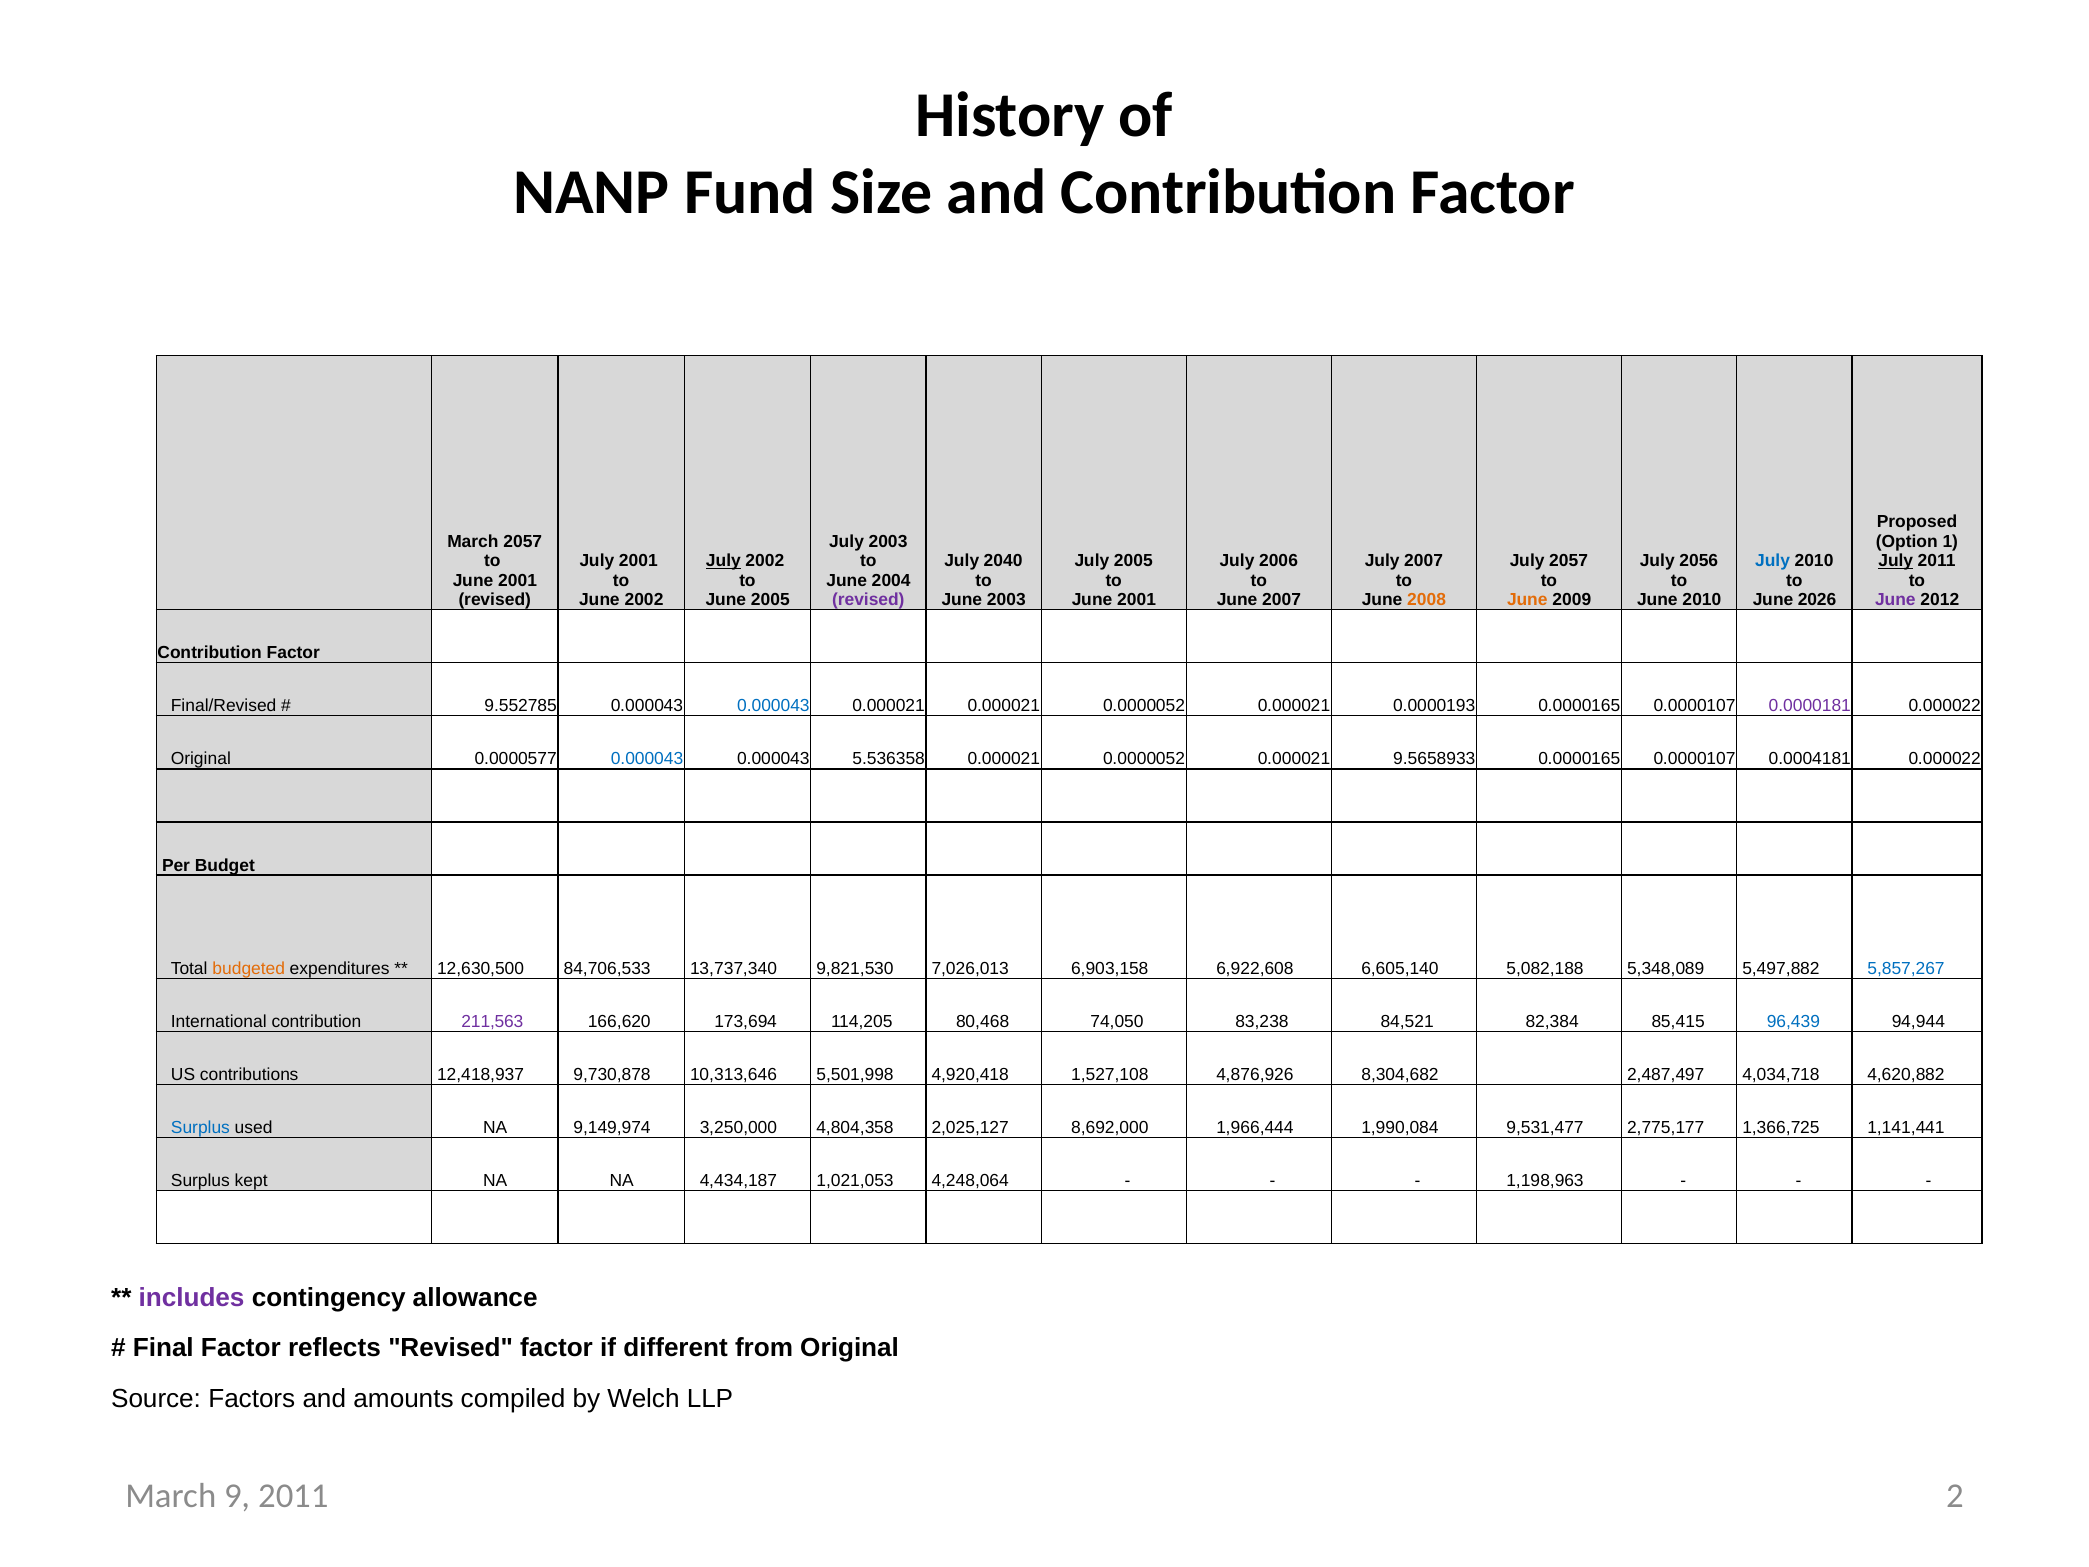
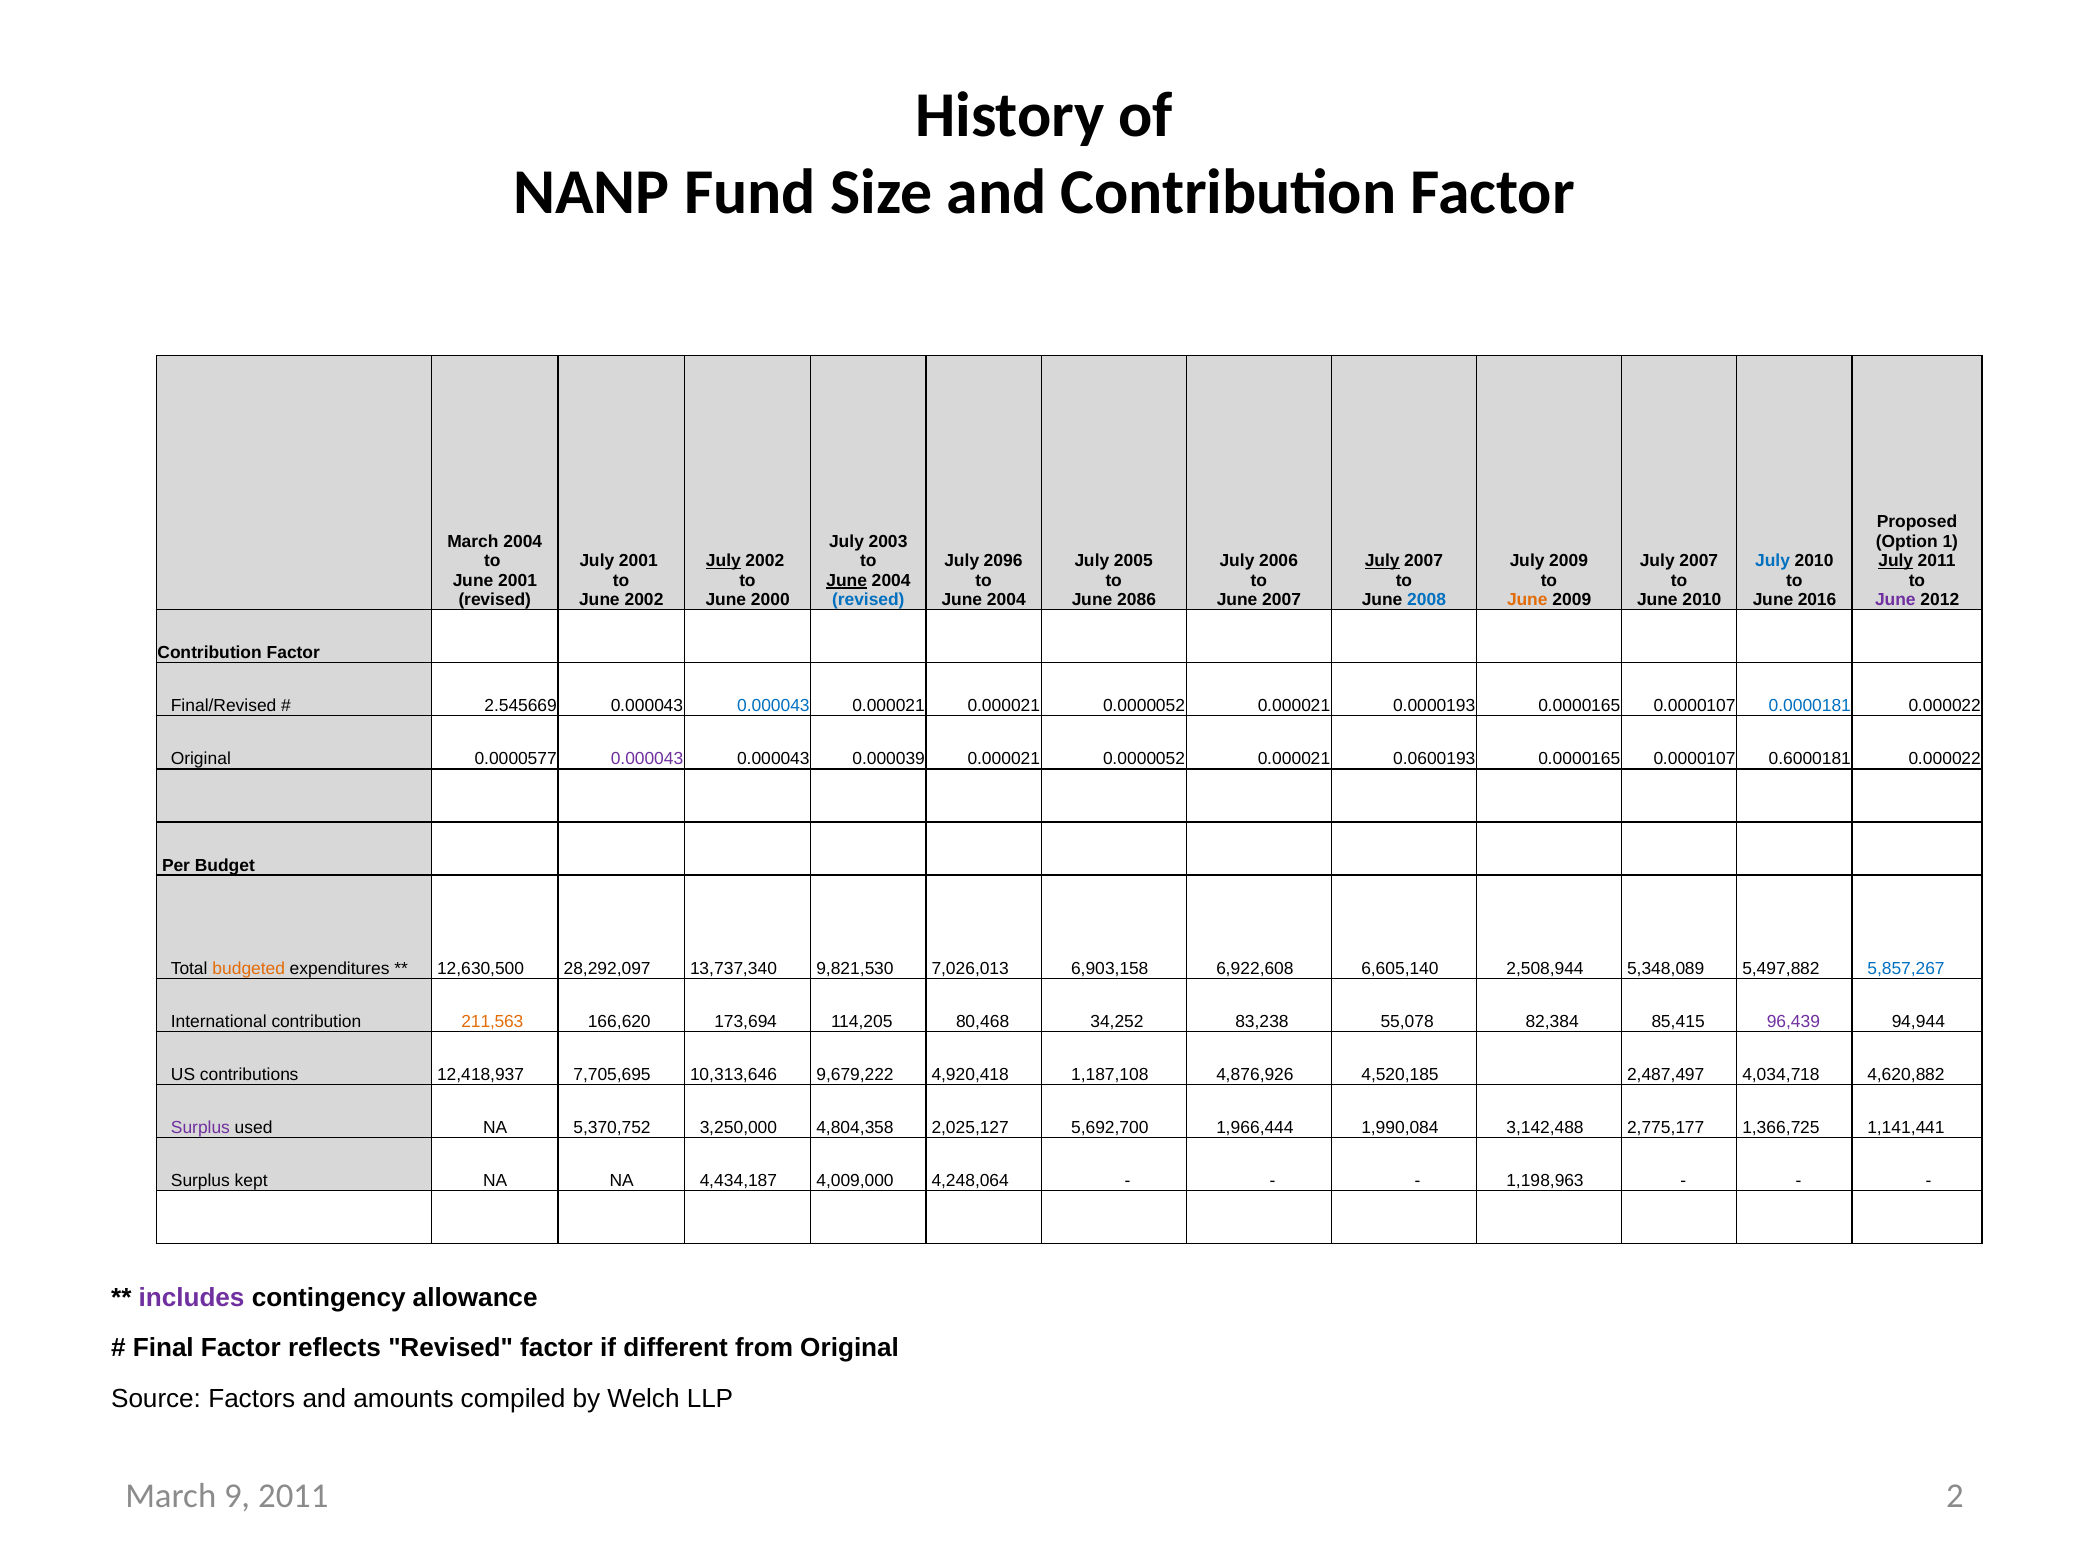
March 2057: 2057 -> 2004 (523, 541)
2040: 2040 -> 2096 (1003, 561)
July underline: none -> present (1382, 561)
July 2057: 2057 -> 2009 (1569, 561)
2056: 2056 -> 2007 (1699, 561)
June underline: none -> present (847, 580)
June 2005: 2005 -> 2000 (770, 600)
revised colour: purple -> blue (868, 600)
2003: 2003 -> 2004 (1006, 600)
2001: 2001 -> 2086 (1137, 600)
2008 colour: orange -> blue (1427, 600)
2026: 2026 -> 2016 (1817, 600)
9.552785: 9.552785 -> 2.545669 (521, 706)
0.0000181 colour: purple -> blue (1810, 706)
0.000043 colour: blue -> purple (647, 759)
5.536358: 5.536358 -> 0.000039 (889, 759)
9.5658933: 9.5658933 -> 0.0600193 (1434, 759)
0.0004181: 0.0004181 -> 0.6000181 (1810, 759)
84,706,533: 84,706,533 -> 28,292,097 (607, 969)
5,082,188: 5,082,188 -> 2,508,944 (1545, 969)
211,563 colour: purple -> orange (492, 1022)
74,050: 74,050 -> 34,252 (1117, 1022)
84,521: 84,521 -> 55,078 (1407, 1022)
96,439 colour: blue -> purple (1793, 1022)
9,730,878: 9,730,878 -> 7,705,695 (612, 1075)
5,501,998: 5,501,998 -> 9,679,222 (855, 1075)
1,527,108: 1,527,108 -> 1,187,108 (1110, 1075)
8,304,682: 8,304,682 -> 4,520,185 (1400, 1075)
Surplus colour: blue -> purple (200, 1128)
9,149,974: 9,149,974 -> 5,370,752 (612, 1128)
8,692,000: 8,692,000 -> 5,692,700 (1110, 1128)
9,531,477: 9,531,477 -> 3,142,488 (1545, 1128)
1,021,053: 1,021,053 -> 4,009,000 (855, 1181)
